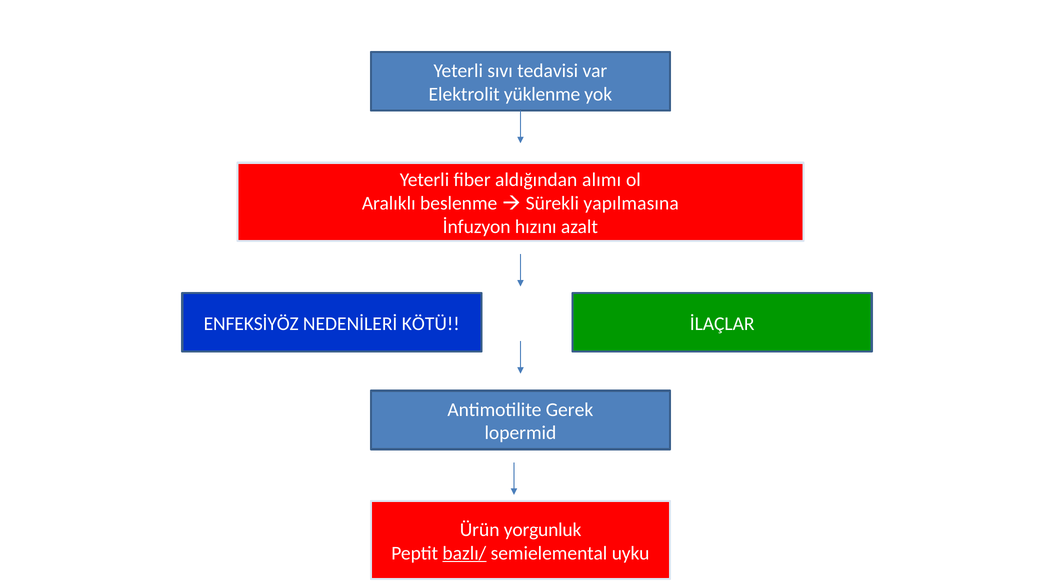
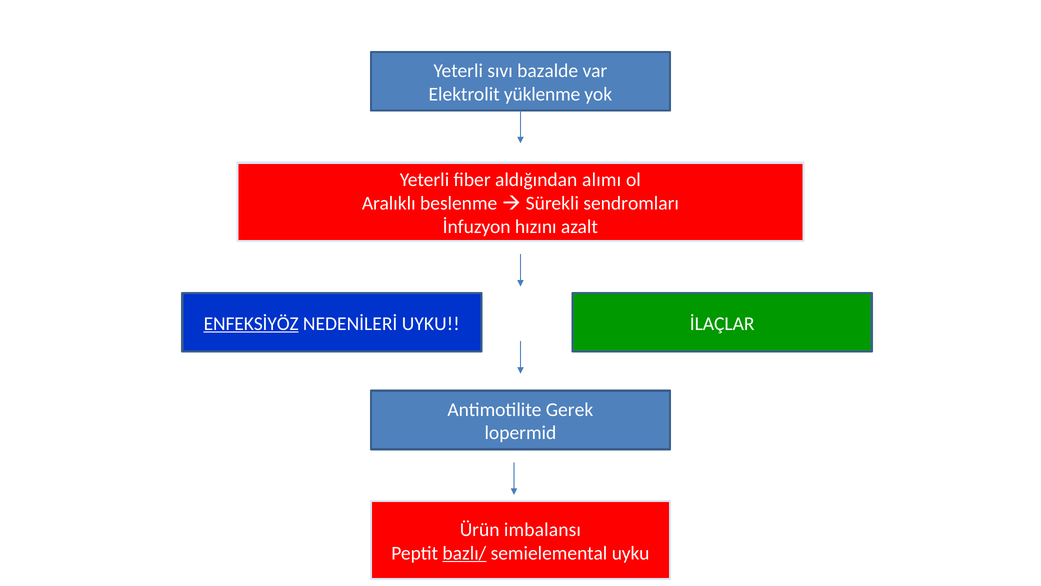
tedavisi: tedavisi -> bazalde (548, 71)
yapılmasına: yapılmasına -> sendromları (631, 203)
ENFEKSİYÖZ underline: none -> present (251, 323)
NEDENİLERİ KÖTÜ: KÖTÜ -> UYKU (431, 323)
yorgunluk: yorgunluk -> imbalansı (542, 529)
